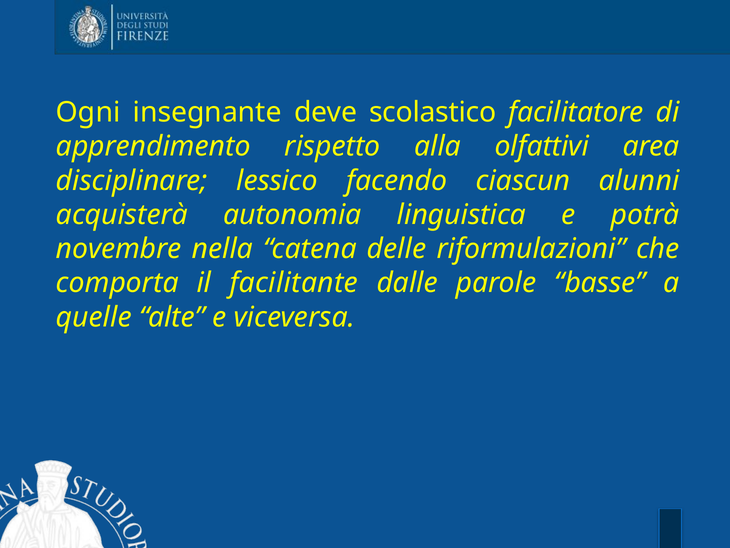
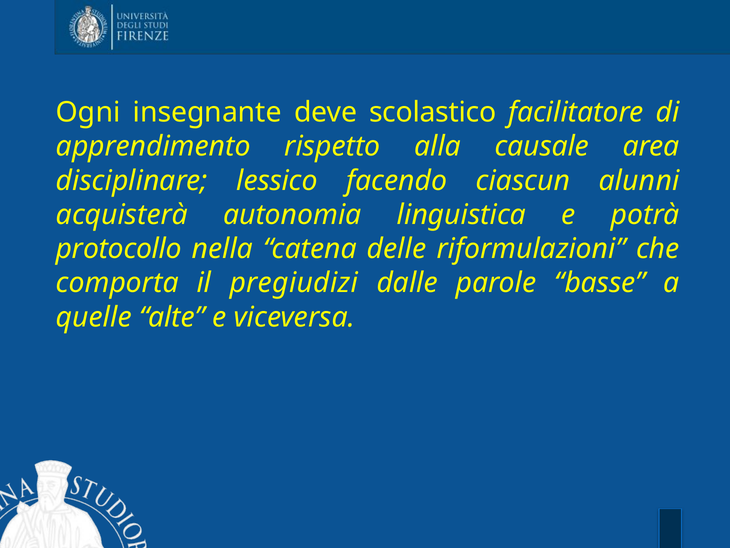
olfattivi: olfattivi -> causale (542, 146)
novembre: novembre -> protocollo (119, 249)
facilitante: facilitante -> pregiudizi (294, 283)
